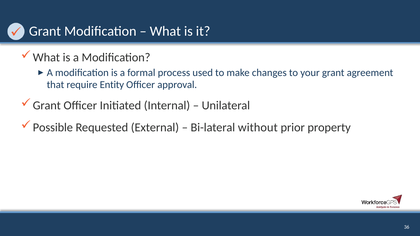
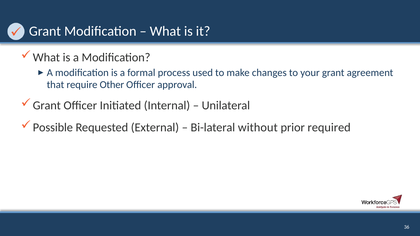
Entity: Entity -> Other (112, 85)
property: property -> required (329, 127)
